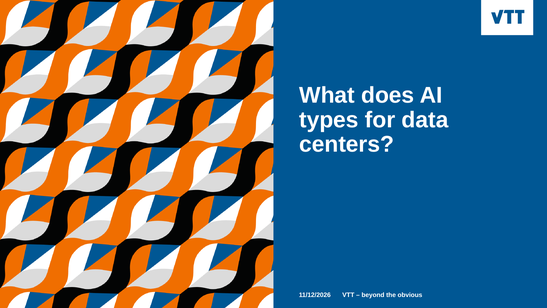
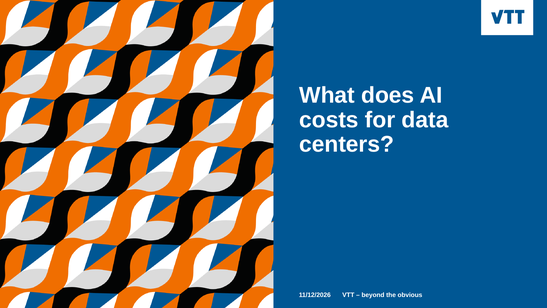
types: types -> costs (329, 120)
